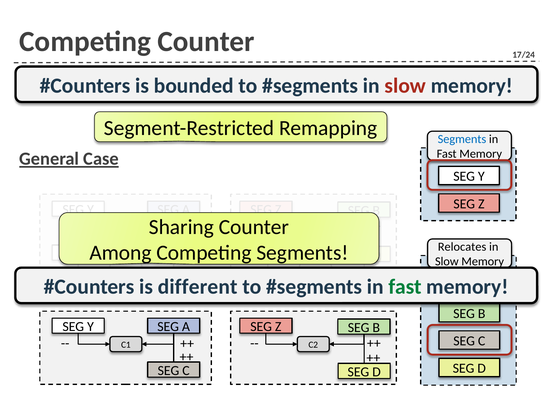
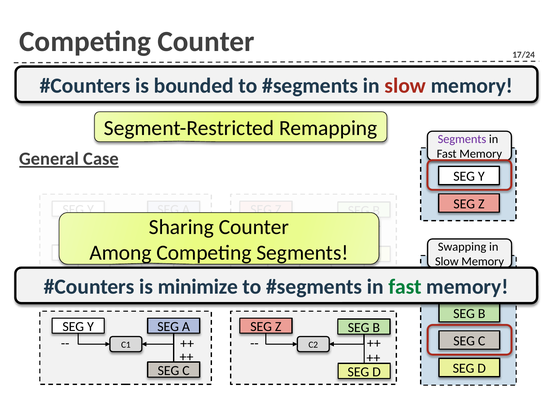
Segments colour: blue -> purple (462, 139)
Relocates: Relocates -> Swapping (462, 247)
different: different -> minimize (198, 287)
